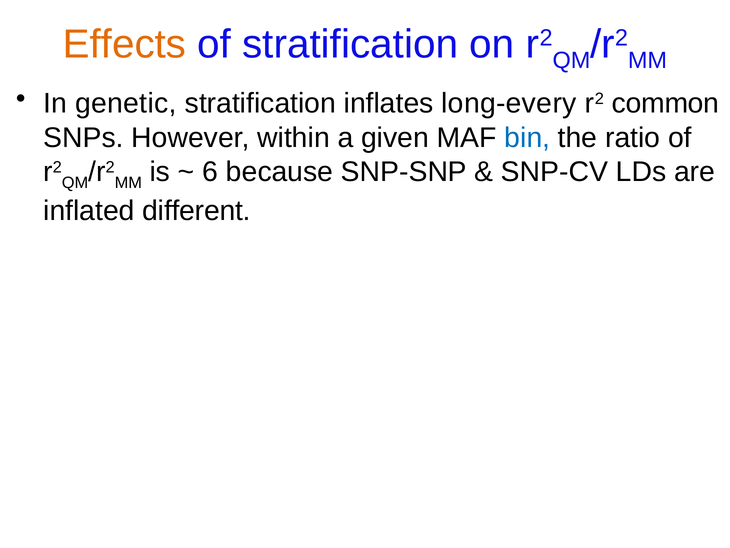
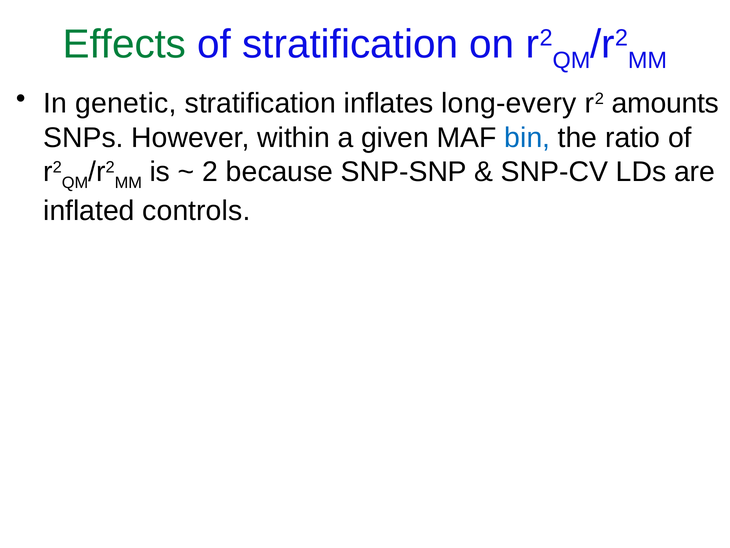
Effects colour: orange -> green (125, 44)
common: common -> amounts (665, 104)
6: 6 -> 2 (210, 172)
different: different -> controls (196, 210)
